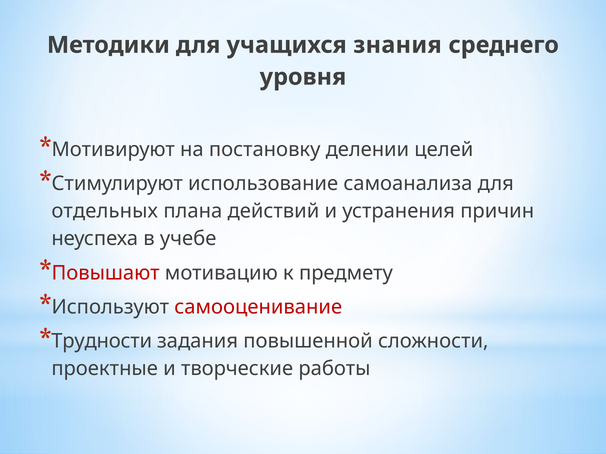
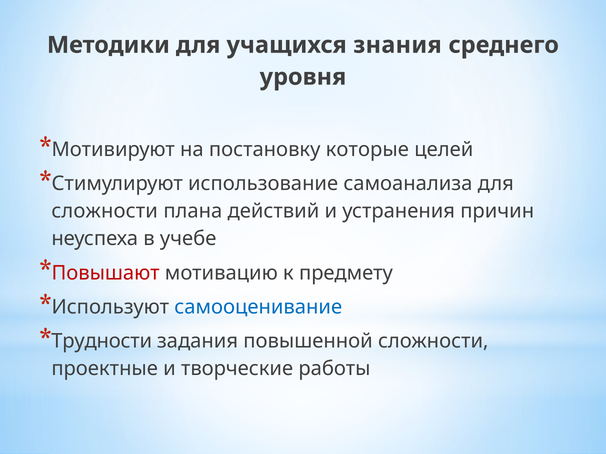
делении: делении -> которые (367, 150)
отдельных: отдельных -> сложности (105, 211)
самооценивание colour: red -> blue (258, 307)
